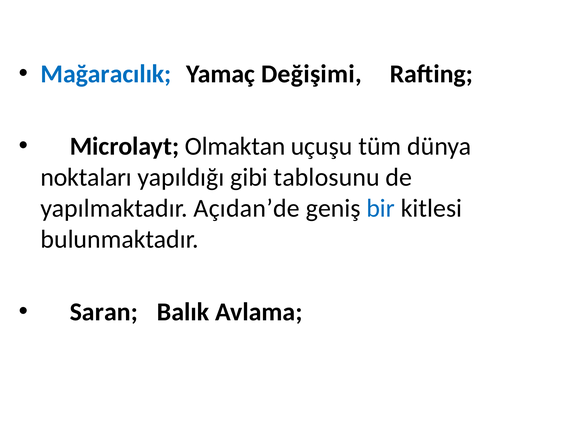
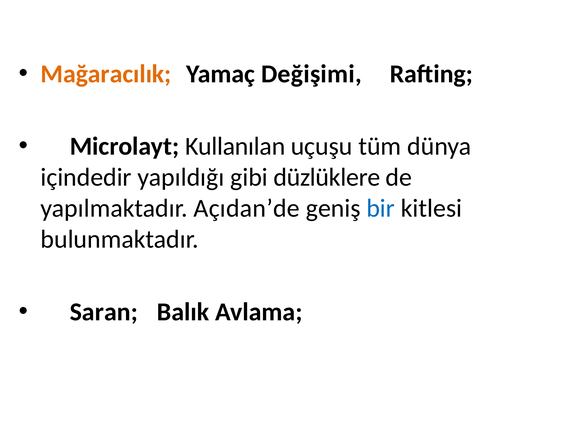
Mağaracılık colour: blue -> orange (106, 74)
Olmaktan: Olmaktan -> Kullanılan (235, 146)
noktaları: noktaları -> içindedir (86, 178)
tablosunu: tablosunu -> düzlüklere (327, 178)
